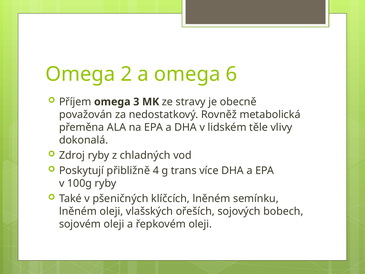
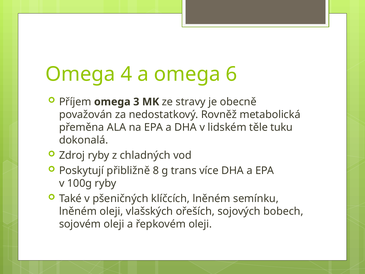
2: 2 -> 4 (126, 74)
vlivy: vlivy -> tuku (282, 127)
4: 4 -> 8 (156, 170)
